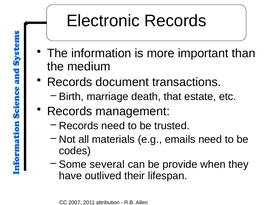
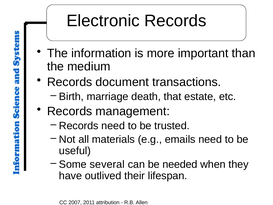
codes: codes -> useful (75, 151)
provide: provide -> needed (180, 164)
